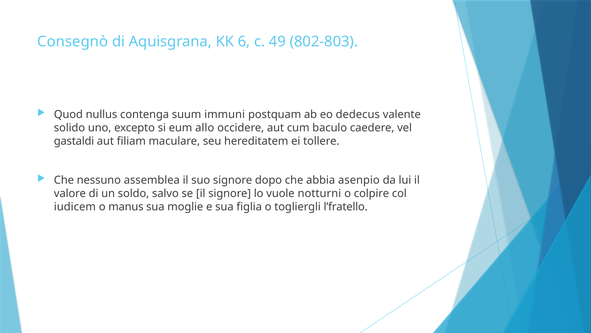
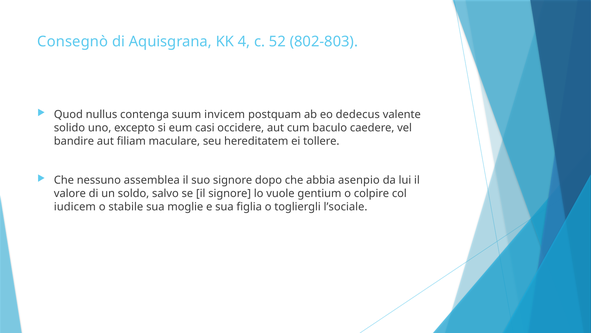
6: 6 -> 4 (244, 42)
49: 49 -> 52 (277, 42)
immuni: immuni -> invicem (225, 114)
allo: allo -> casi (205, 128)
gastaldi: gastaldi -> bandire (74, 141)
notturni: notturni -> gentium (319, 193)
manus: manus -> stabile (126, 206)
l’fratello: l’fratello -> l’sociale (346, 206)
